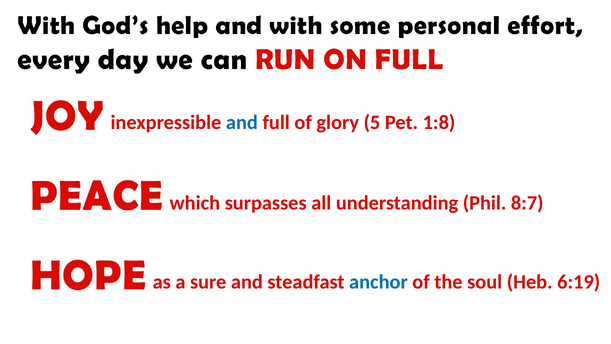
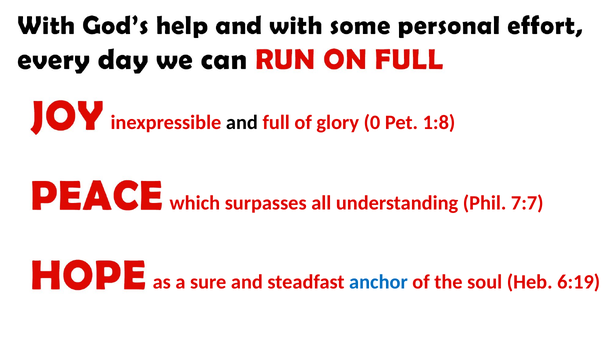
and colour: blue -> black (242, 122)
5: 5 -> 0 (372, 122)
8:7: 8:7 -> 7:7 (527, 203)
